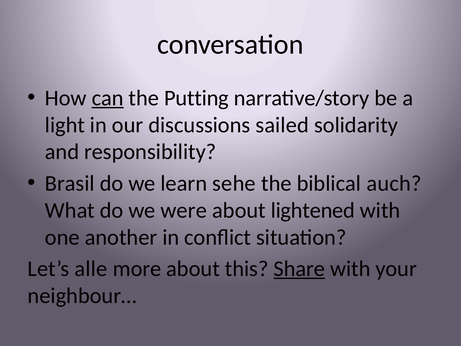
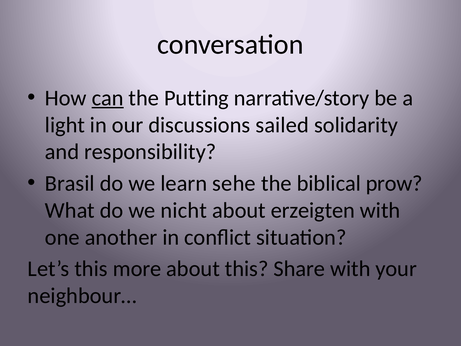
auch: auch -> prow (394, 183)
were: were -> nicht (184, 210)
lightened: lightened -> erzeigten (313, 210)
Let’s alle: alle -> this (91, 269)
Share underline: present -> none (299, 269)
